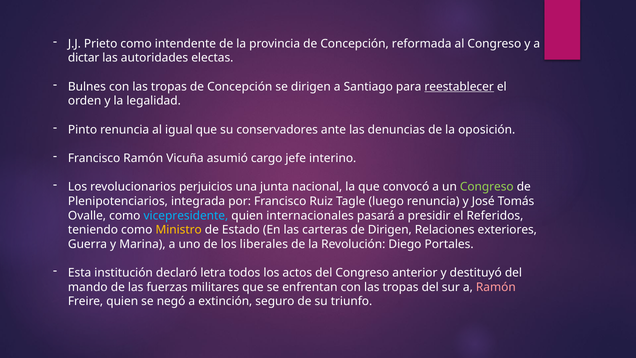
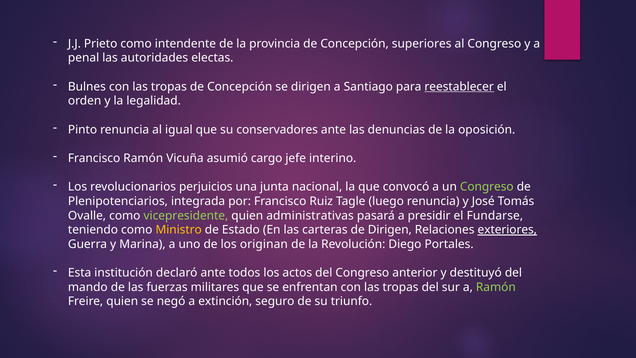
reformada: reformada -> superiores (422, 44)
dictar: dictar -> penal (84, 58)
vicepresidente colour: light blue -> light green (186, 215)
internacionales: internacionales -> administrativas (310, 215)
Referidos: Referidos -> Fundarse (495, 215)
exteriores underline: none -> present (507, 230)
liberales: liberales -> originan (264, 244)
declaró letra: letra -> ante (213, 273)
Ramón colour: pink -> light green (496, 287)
